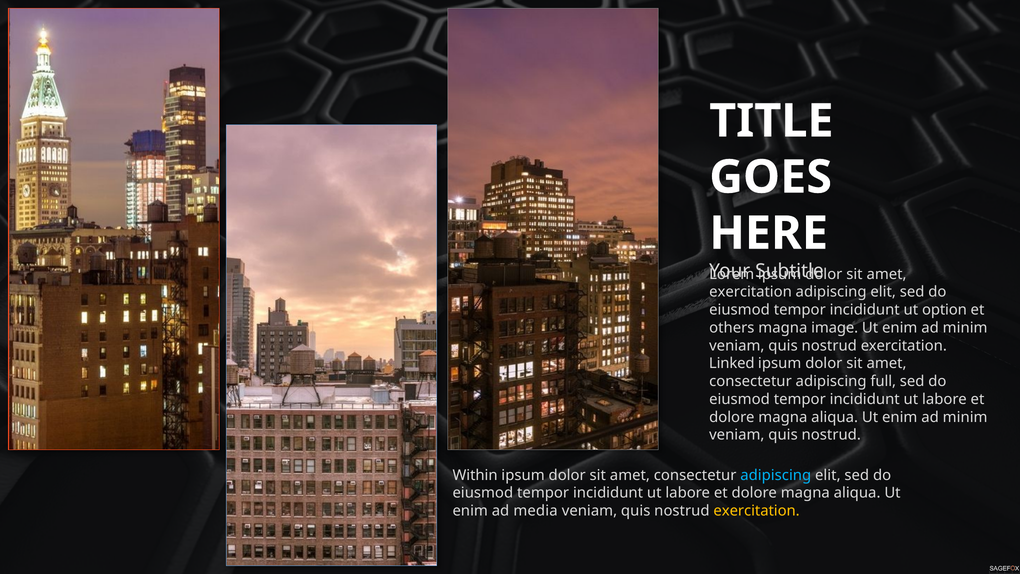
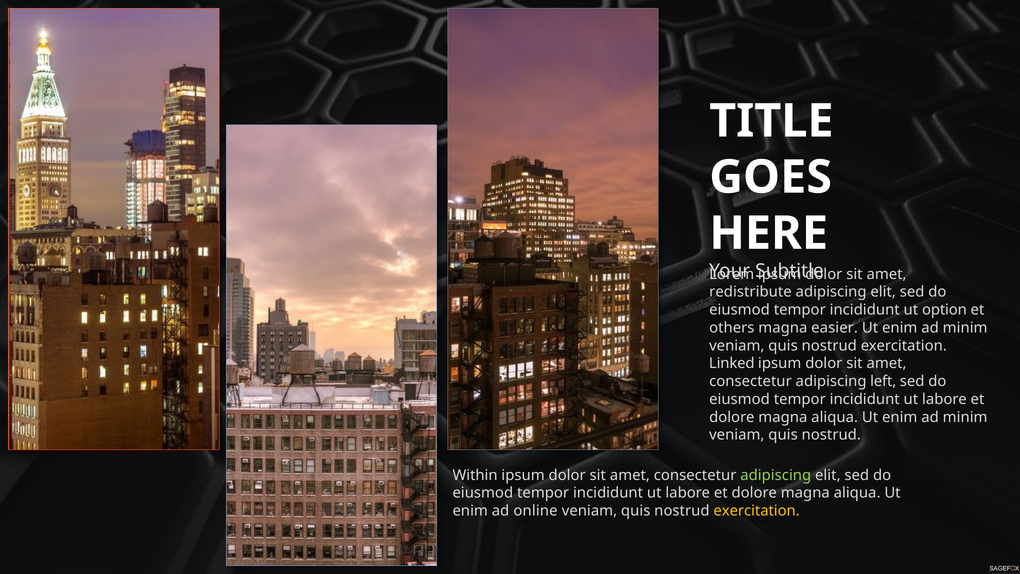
exercitation: exercitation -> redistribute (750, 292)
image: image -> easier (835, 328)
full: full -> left (883, 381)
adipiscing colour: light blue -> light green (776, 475)
media: media -> online (536, 511)
